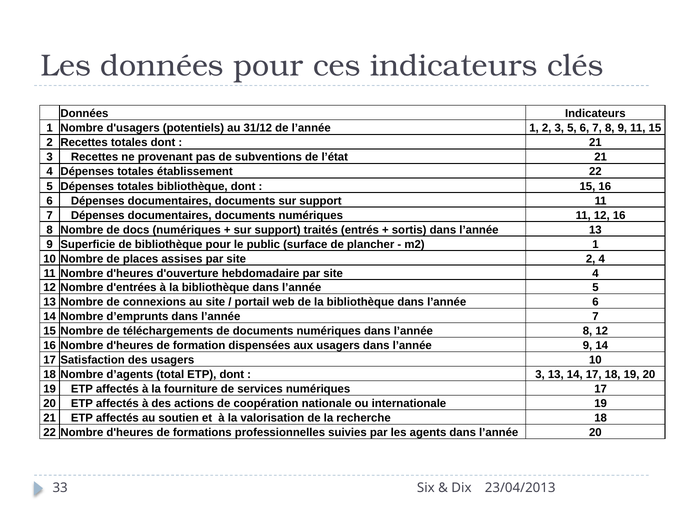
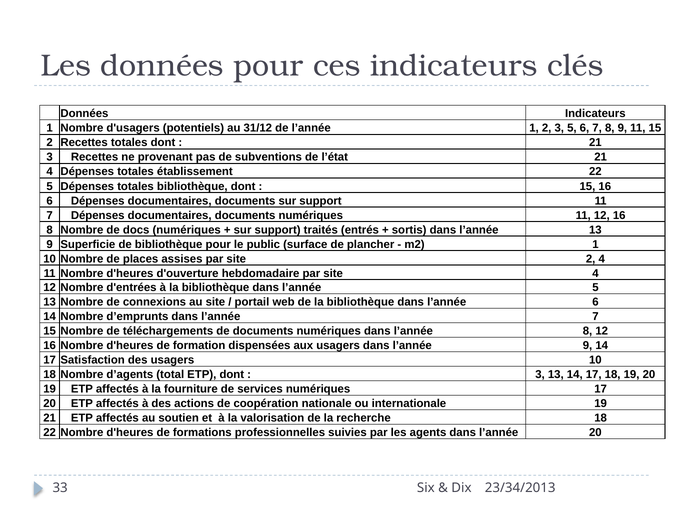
23/04/2013: 23/04/2013 -> 23/34/2013 (520, 487)
